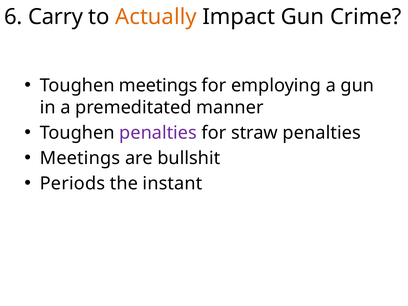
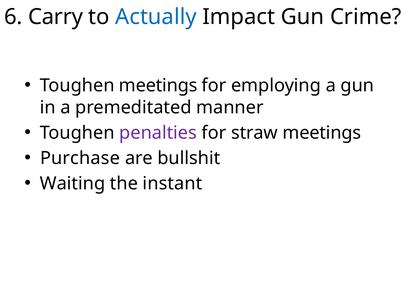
Actually colour: orange -> blue (156, 17)
straw penalties: penalties -> meetings (322, 133)
Meetings: Meetings -> Purchase (80, 158)
Periods: Periods -> Waiting (72, 184)
